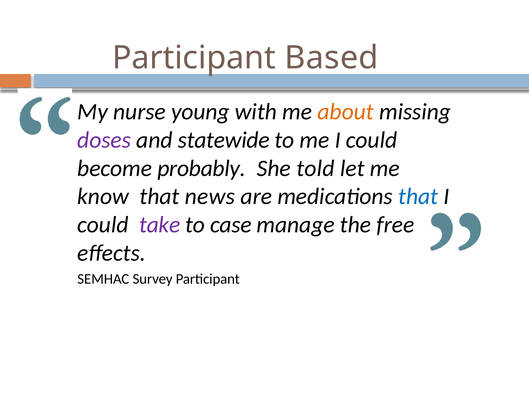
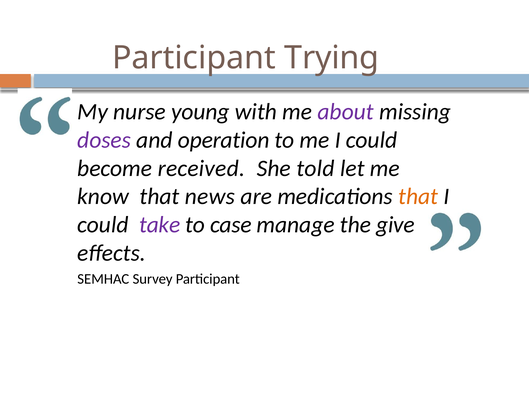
Based: Based -> Trying (332, 58)
about colour: orange -> purple (346, 112)
statewide: statewide -> operation (224, 140)
probably: probably -> received (201, 168)
that colour: blue -> orange (418, 196)
free: free -> give (396, 225)
